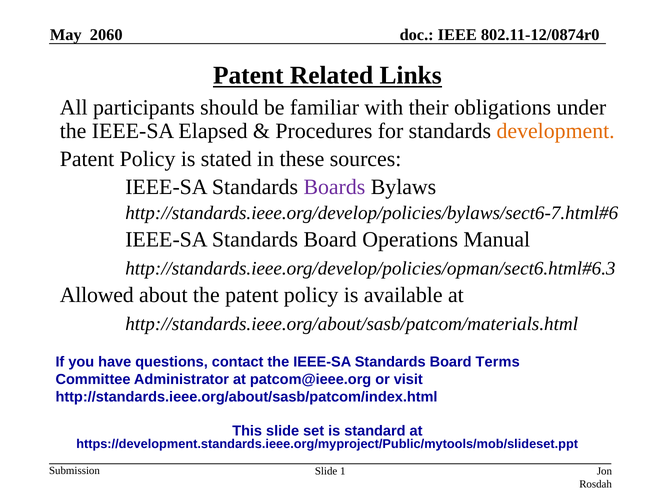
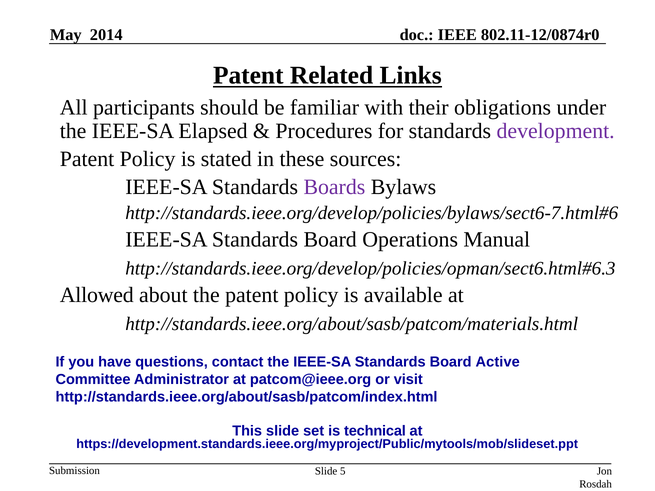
2060: 2060 -> 2014 (106, 35)
development colour: orange -> purple (556, 131)
Terms: Terms -> Active (498, 362)
standard: standard -> technical (375, 431)
1: 1 -> 5 (343, 471)
